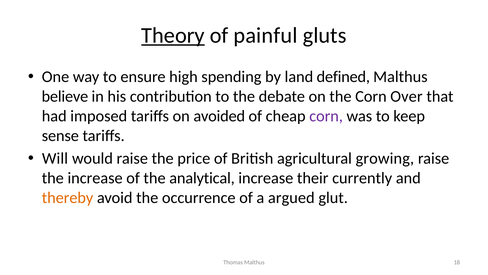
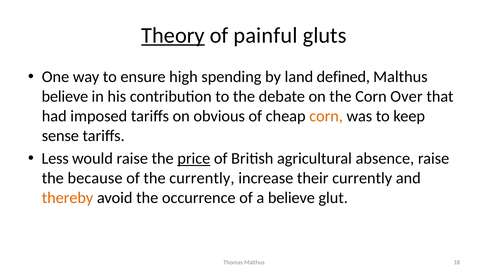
avoided: avoided -> obvious (219, 116)
corn colour: purple -> orange (326, 116)
Will: Will -> Less (55, 158)
price underline: none -> present (194, 158)
growing: growing -> absence (385, 158)
the increase: increase -> because (95, 178)
the analytical: analytical -> currently (202, 178)
a argued: argued -> believe (291, 197)
